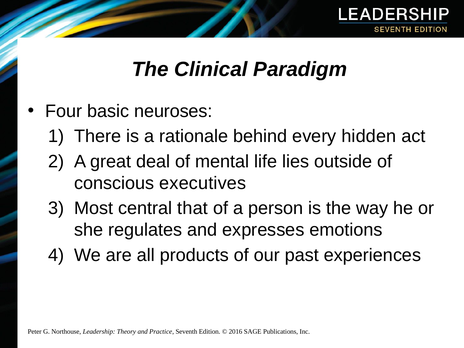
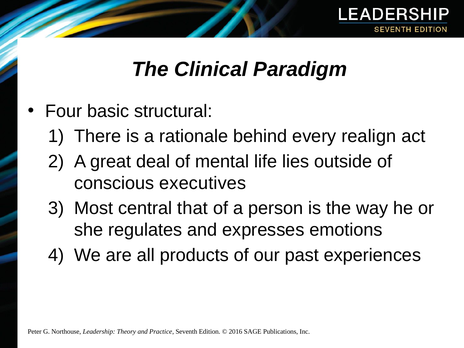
neuroses: neuroses -> structural (173, 111)
hidden: hidden -> realign (369, 136)
